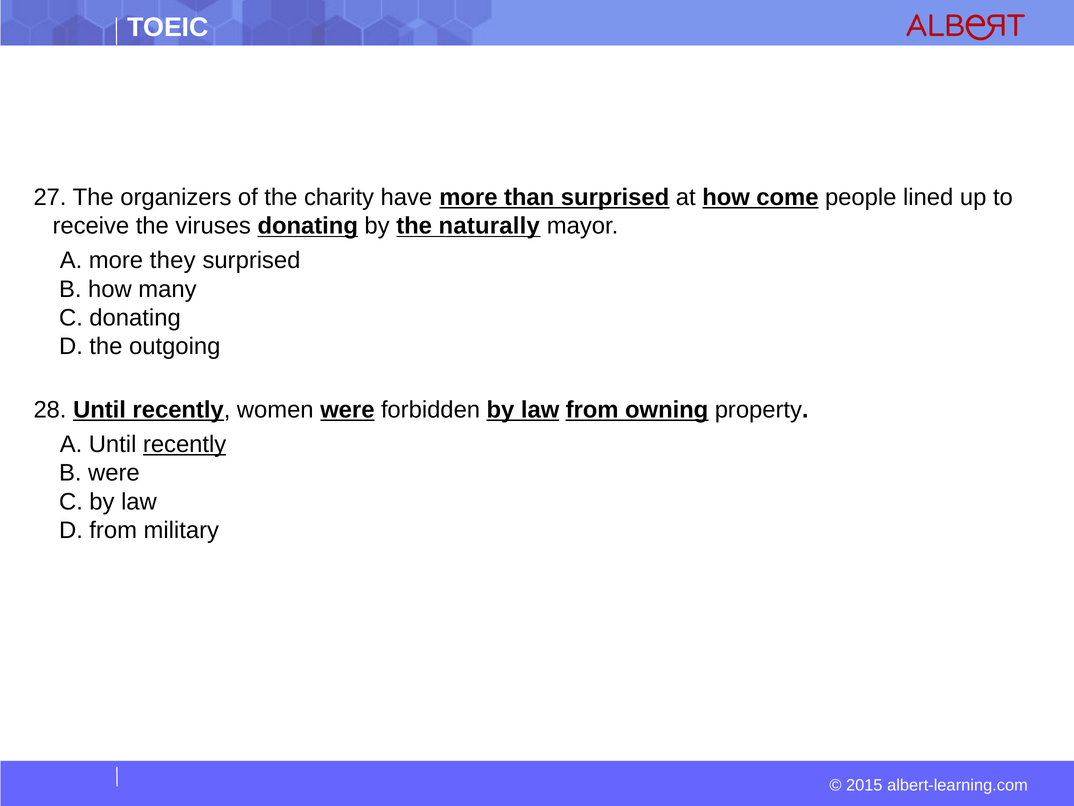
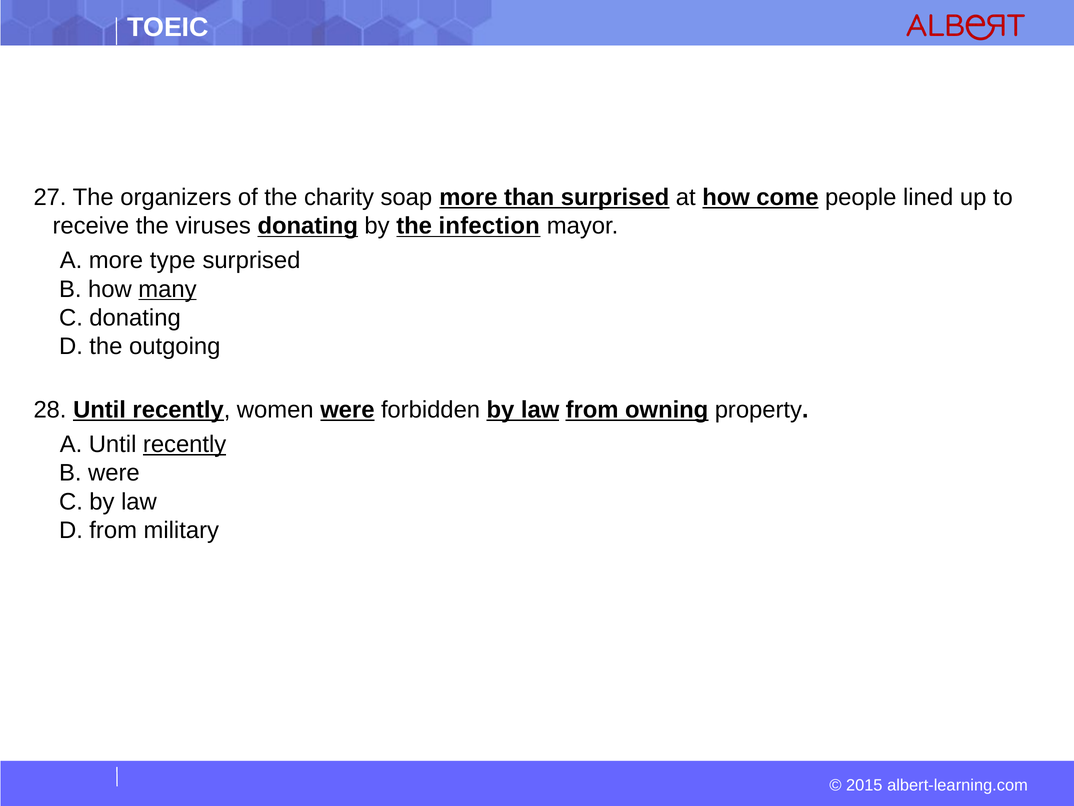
have: have -> soap (406, 197)
naturally: naturally -> infection (489, 226)
they: they -> type (173, 260)
many underline: none -> present (167, 289)
